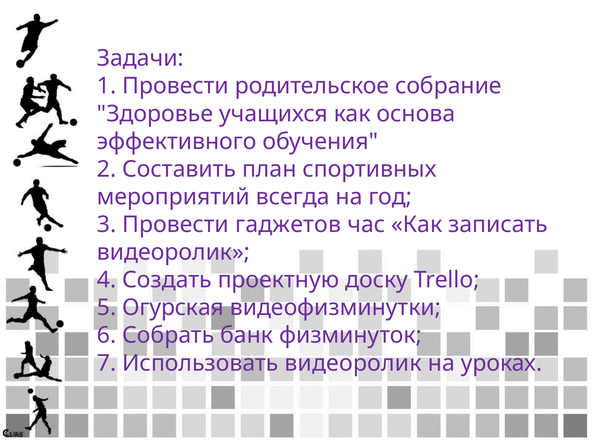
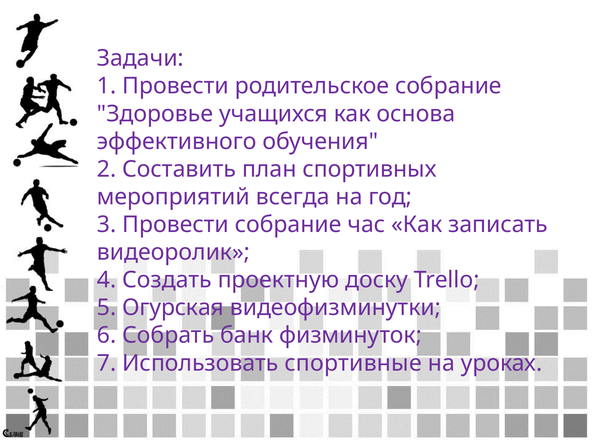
Провести гаджетов: гаджетов -> собрание (288, 224)
Использовать видеоролик: видеоролик -> спортивные (353, 363)
